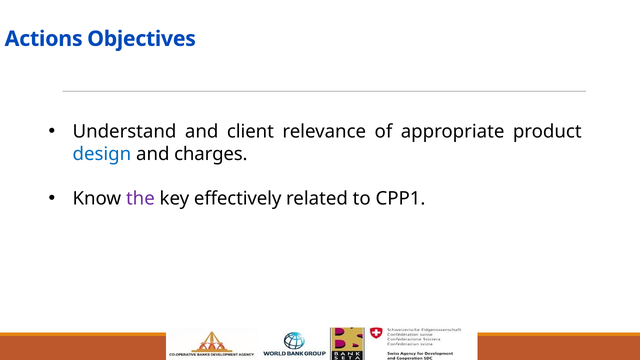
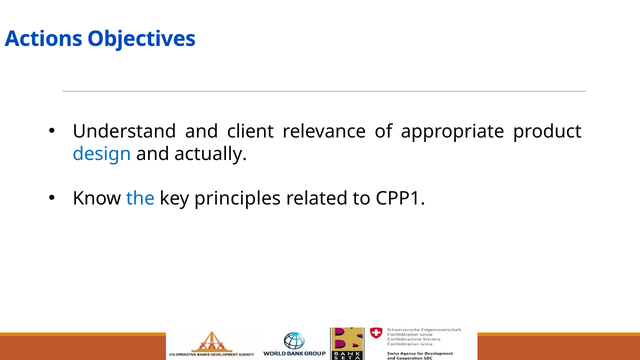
charges: charges -> actually (211, 154)
the colour: purple -> blue (140, 199)
effectively: effectively -> principles (238, 199)
